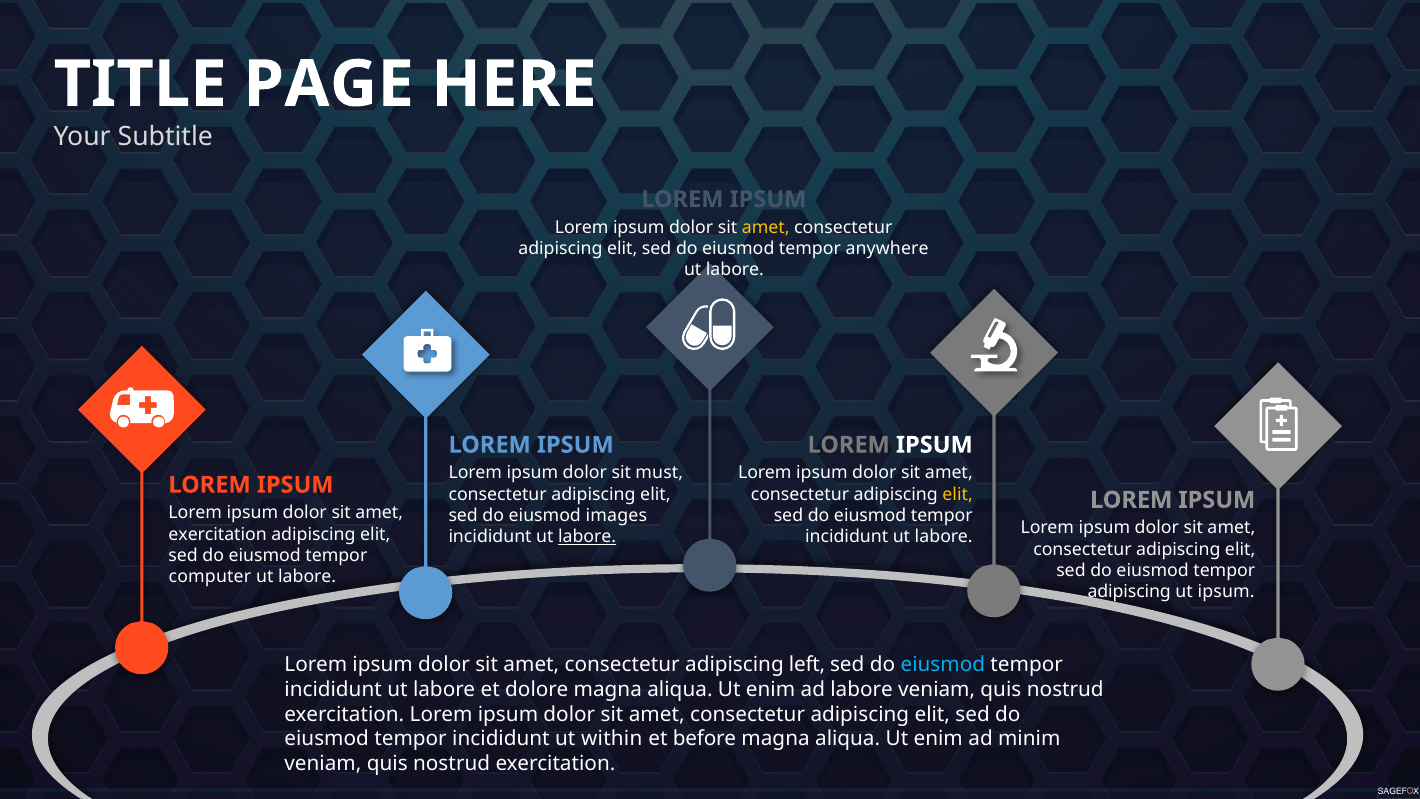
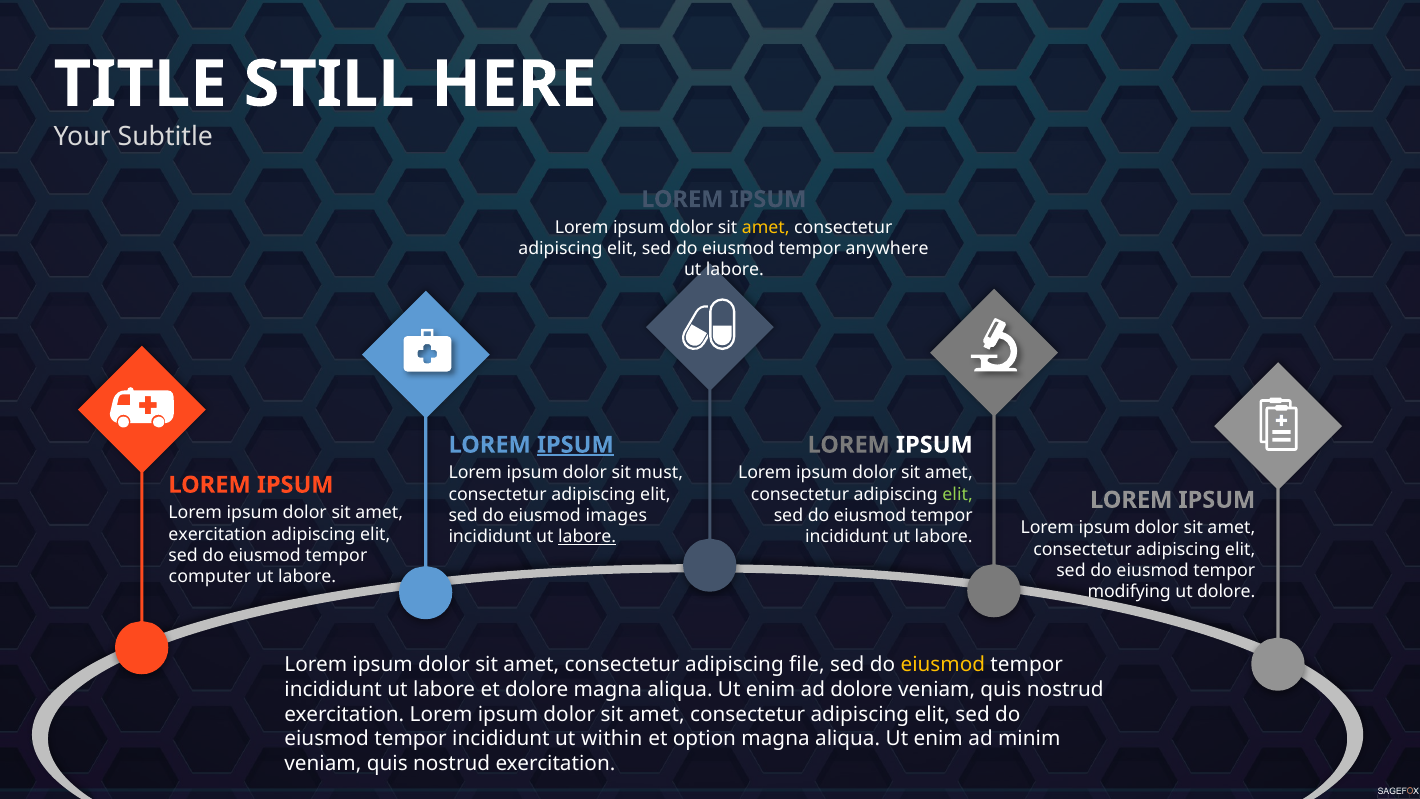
PAGE: PAGE -> STILL (329, 84)
IPSUM underline: none -> present (575, 445)
elit colour: yellow -> light green (958, 494)
adipiscing: adipiscing -> modifying (1129, 592)
ut ipsum: ipsum -> dolore (1226, 592)
left: left -> file (807, 664)
eiusmod colour: light blue -> yellow (943, 664)
ad labore: labore -> dolore (862, 689)
before: before -> option (704, 739)
